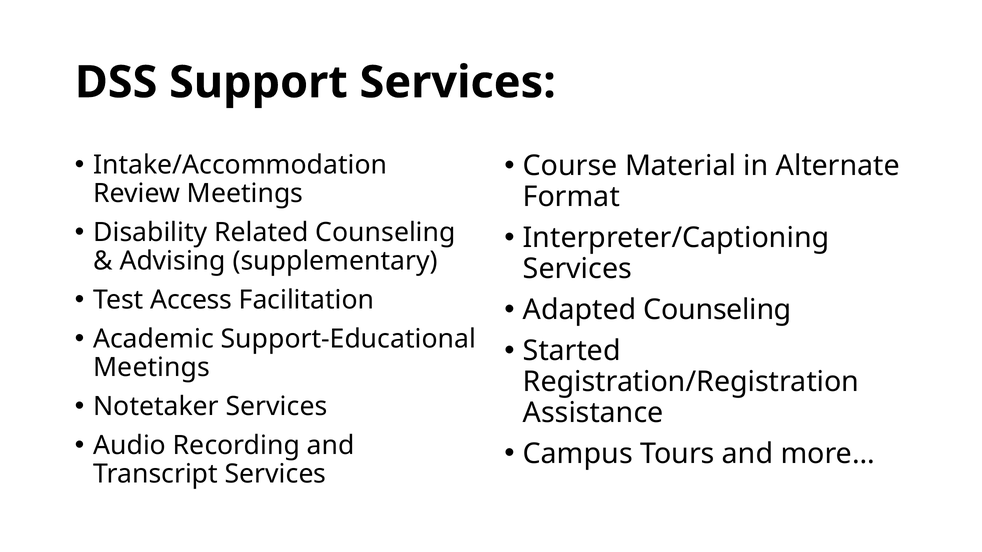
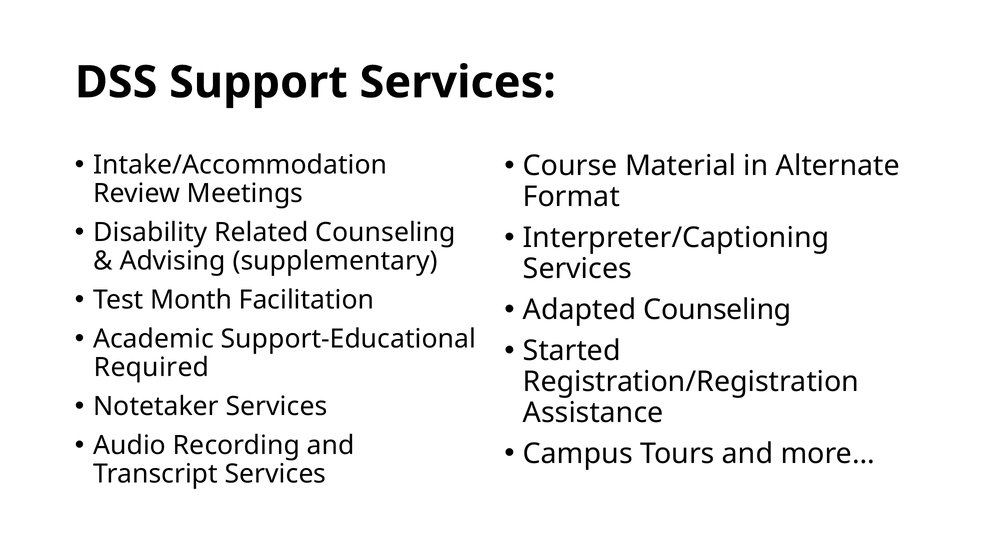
Access: Access -> Month (191, 300)
Meetings: Meetings -> Required (151, 368)
